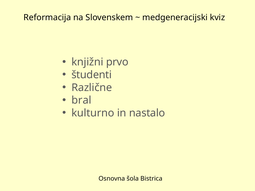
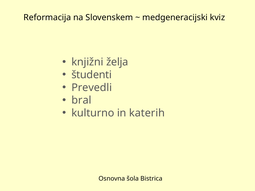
prvo: prvo -> želja (117, 62)
Različne: Različne -> Prevedli (92, 88)
nastalo: nastalo -> katerih (147, 113)
